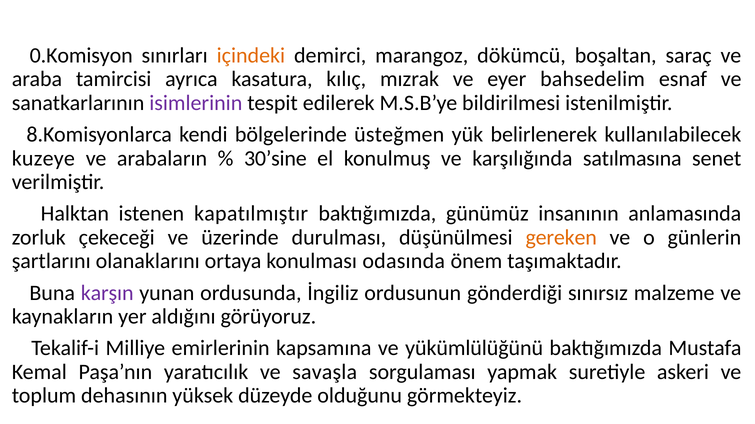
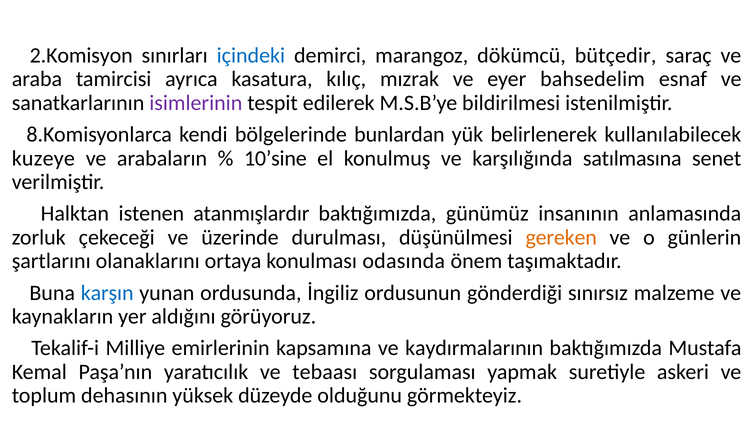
0.Komisyon: 0.Komisyon -> 2.Komisyon (81, 56)
içindeki colour: orange -> blue (251, 56)
boşaltan: boşaltan -> bütçedir (616, 56)
üsteğmen: üsteğmen -> bunlardan (399, 135)
30’sine: 30’sine -> 10’sine (275, 159)
kapatılmıştır: kapatılmıştır -> atanmışlardır (251, 214)
karşın colour: purple -> blue (107, 293)
yükümlülüğünü: yükümlülüğünü -> kaydırmalarının (474, 349)
savaşla: savaşla -> tebaası (325, 372)
